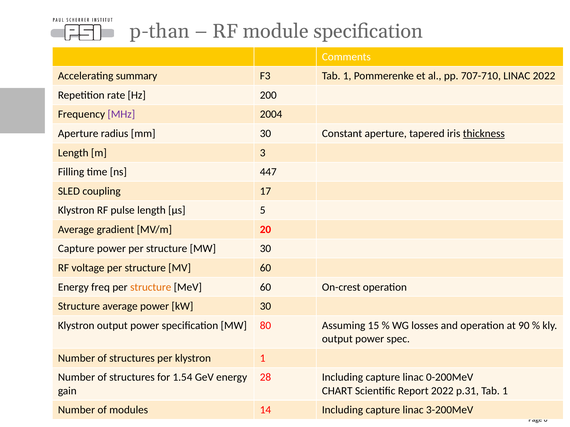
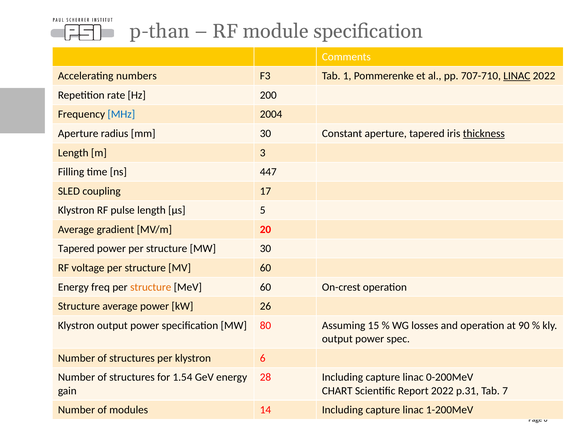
summary: summary -> numbers (136, 76)
LINAC underline: none -> present (517, 76)
MHz colour: purple -> blue (121, 114)
Capture: Capture -> Tapered (76, 249)
kW 30: 30 -> 26 (265, 307)
klystron 1: 1 -> 6 (263, 358)
p.31 Tab 1: 1 -> 7 (505, 391)
3-200MeV: 3-200MeV -> 1-200MeV (450, 410)
